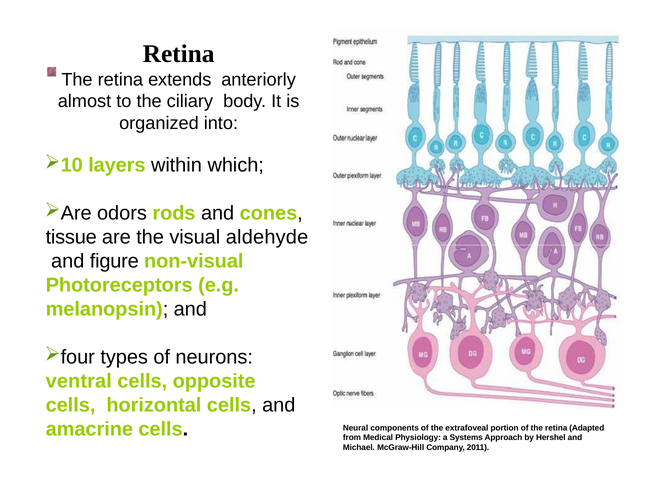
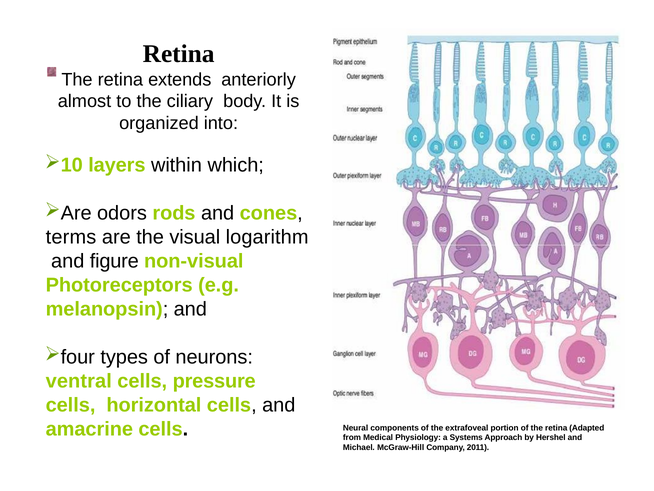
tissue: tissue -> terms (71, 237)
aldehyde: aldehyde -> logarithm (267, 237)
opposite: opposite -> pressure (214, 381)
